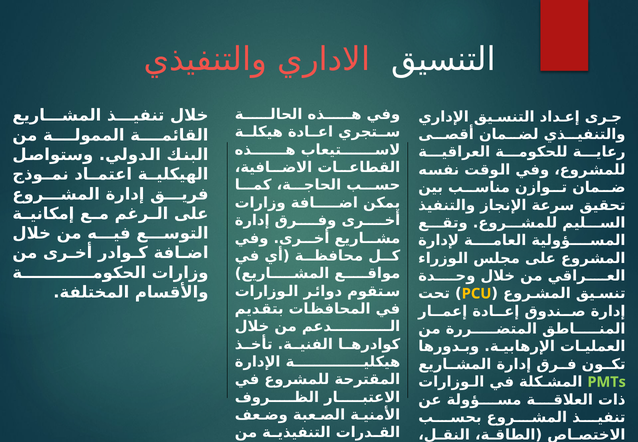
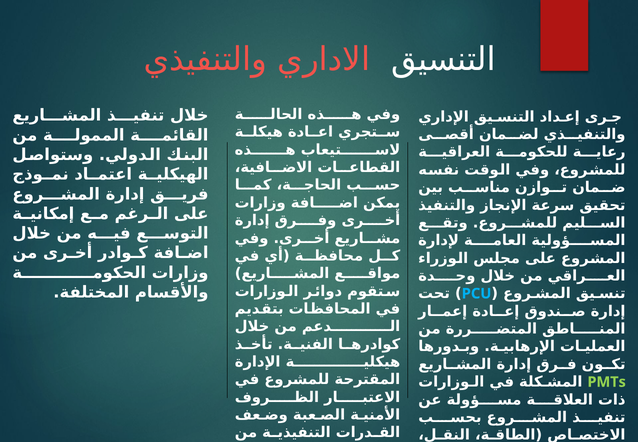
PCU colour: yellow -> light blue (477, 293)
